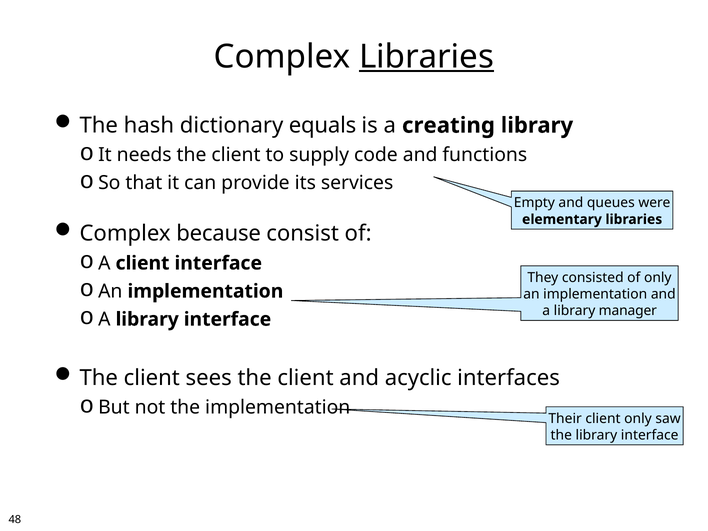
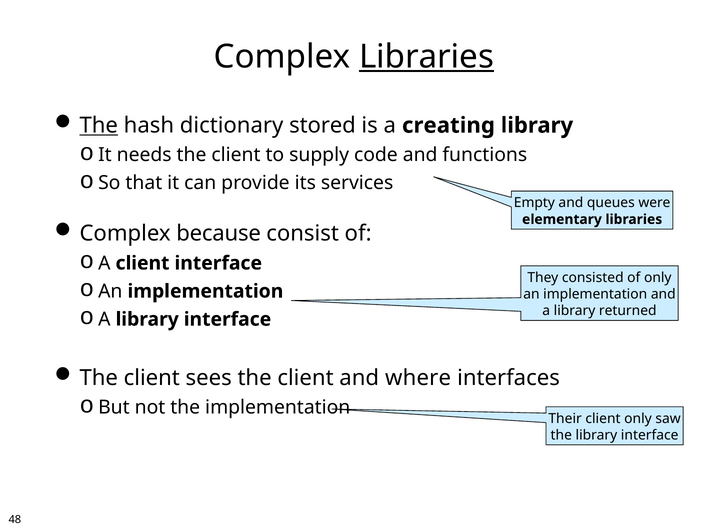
The underline: none -> present (99, 125)
equals: equals -> stored (322, 125)
manager: manager -> returned (628, 311)
acyclic: acyclic -> where (418, 378)
